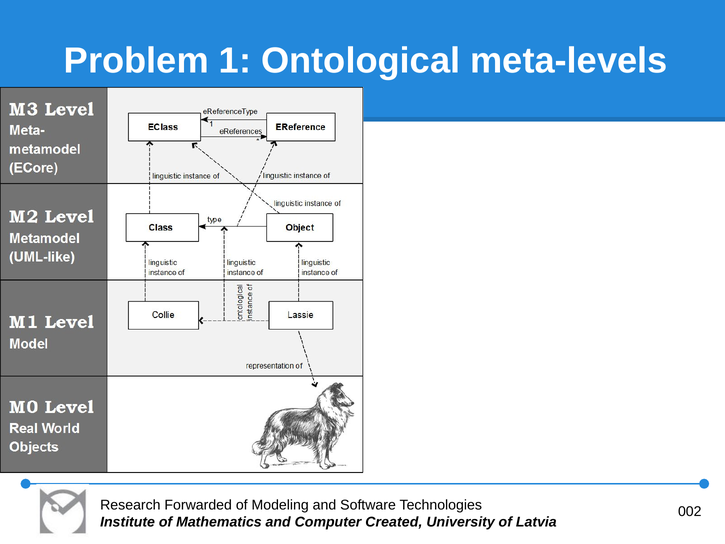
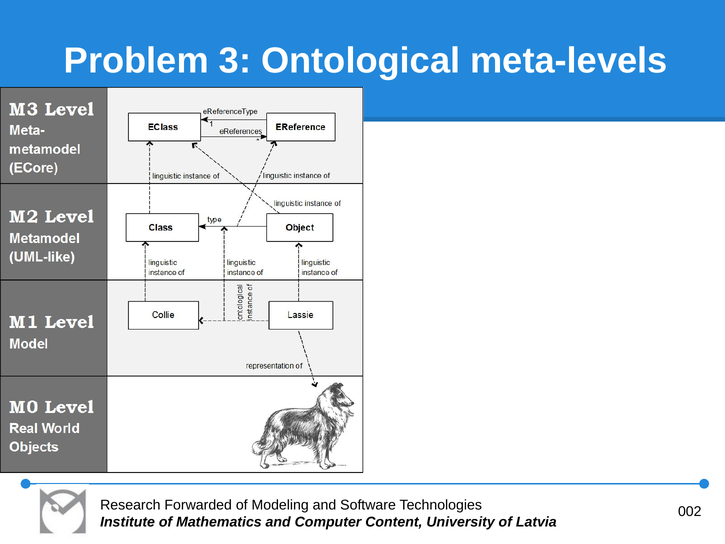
1: 1 -> 3 (235, 61)
Created: Created -> Content (394, 522)
